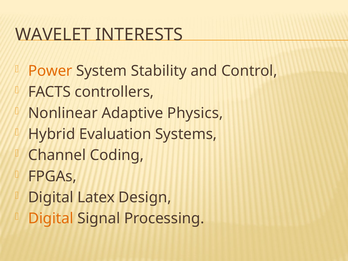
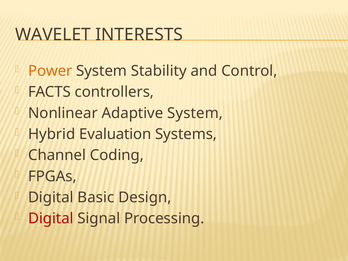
Adaptive Physics: Physics -> System (195, 113)
Latex: Latex -> Basic (96, 197)
Digital colour: orange -> red (51, 218)
